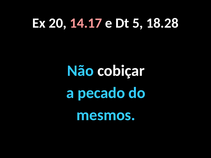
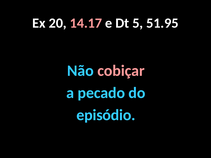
18.28: 18.28 -> 51.95 (162, 23)
cobiçar colour: white -> pink (121, 71)
mesmos: mesmos -> episódio (106, 115)
